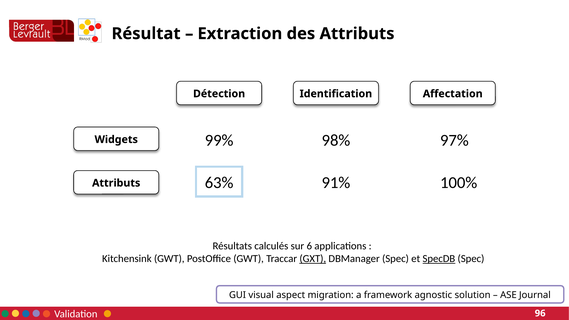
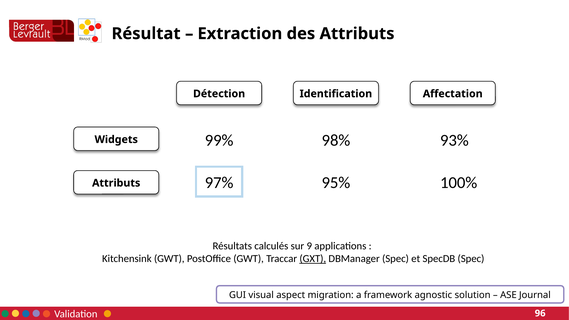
97%: 97% -> 93% (454, 140)
91%: 91% -> 95% (336, 183)
63%: 63% -> 97% (219, 183)
6: 6 -> 9 (309, 246)
SpecDB underline: present -> none (439, 259)
